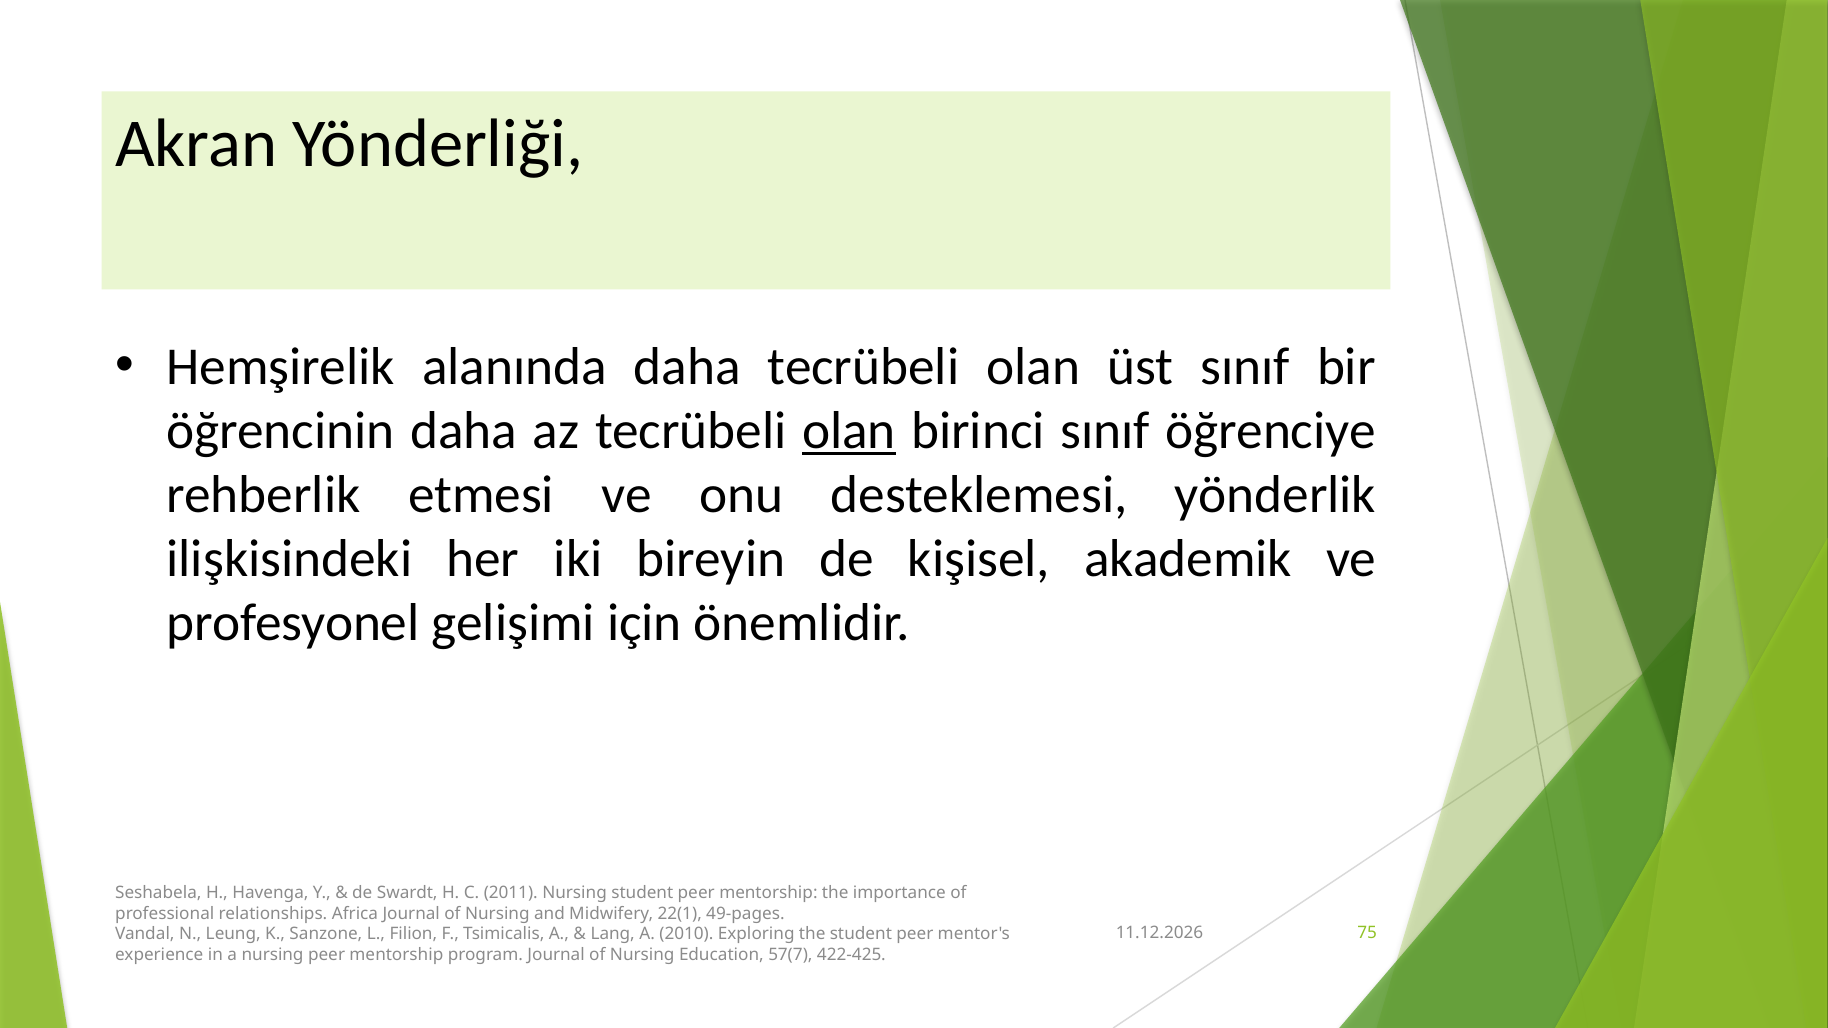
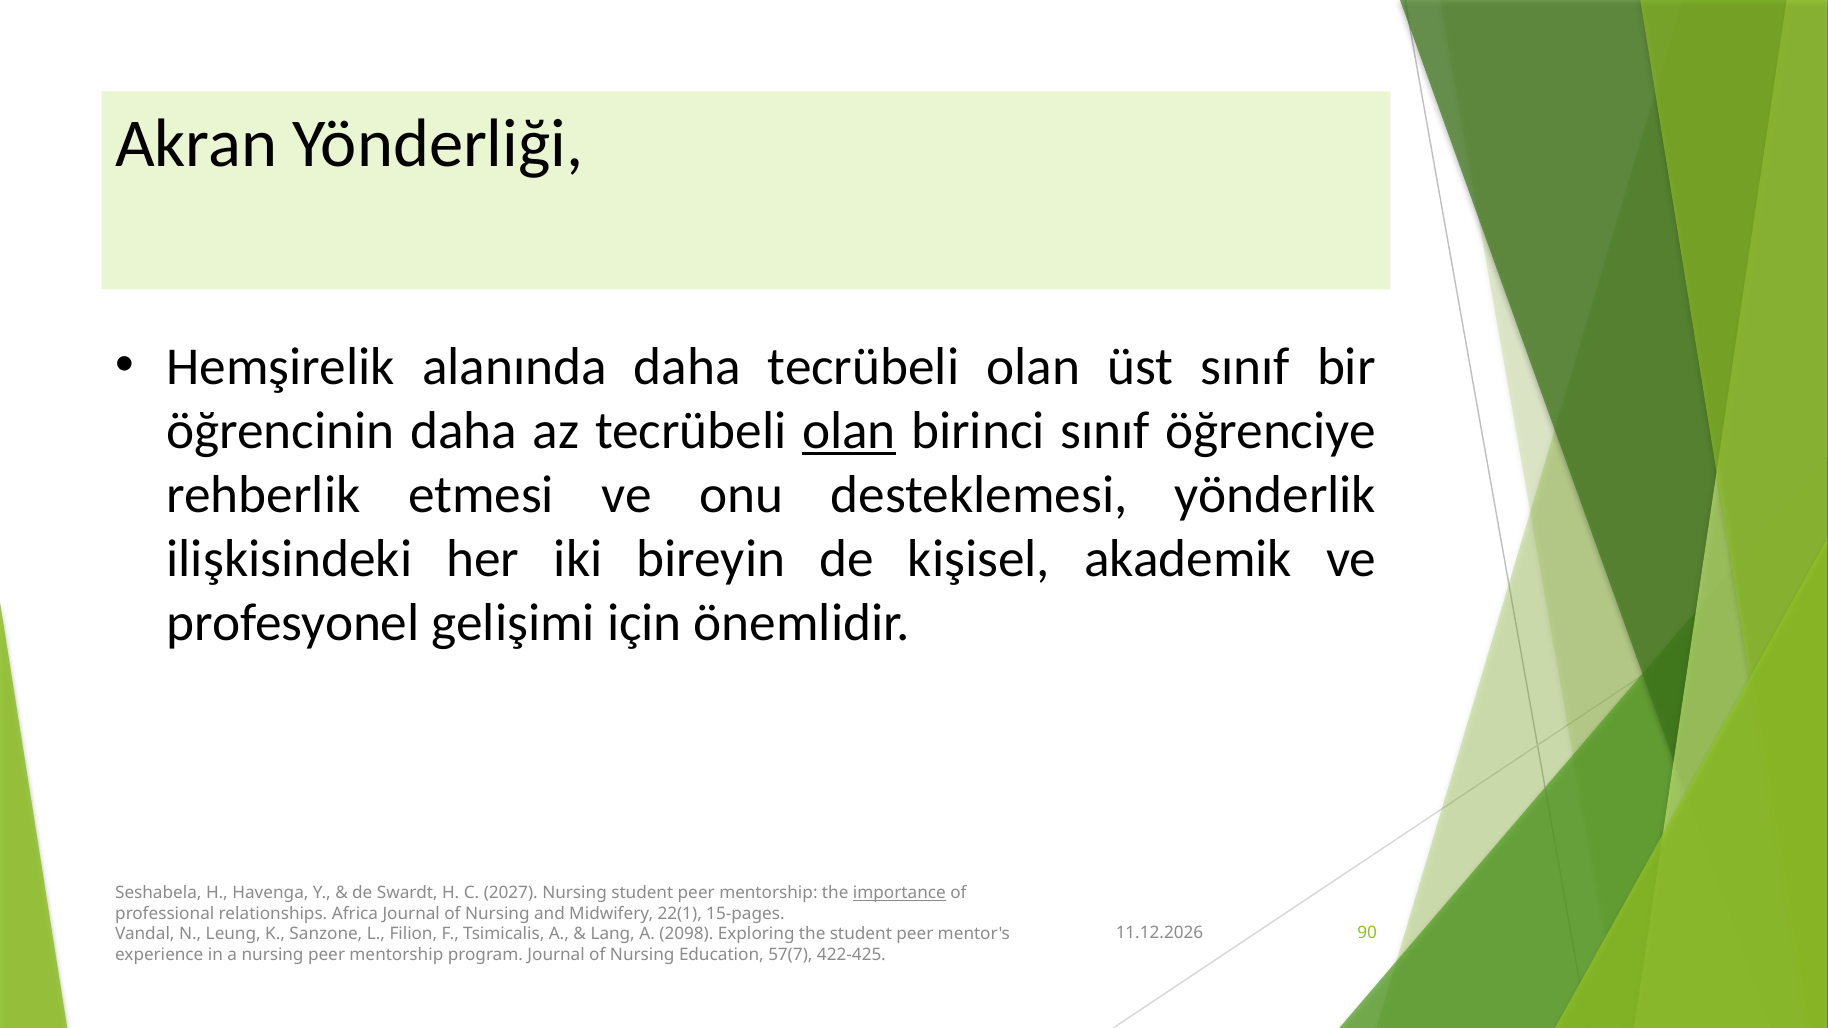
2011: 2011 -> 2027 (511, 893)
importance underline: none -> present (899, 893)
49-pages: 49-pages -> 15-pages (745, 914)
75: 75 -> 90 (1367, 933)
2010: 2010 -> 2098 (686, 934)
